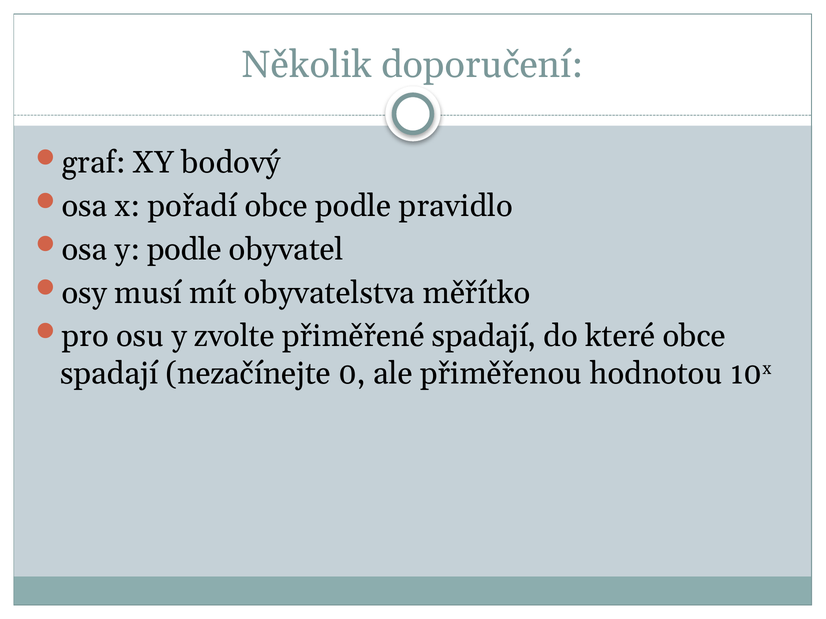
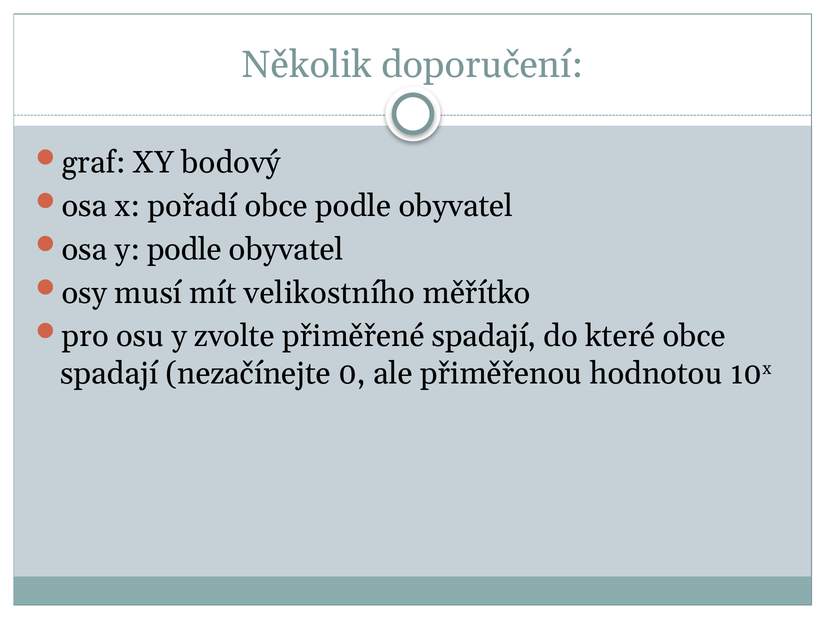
obce podle pravidlo: pravidlo -> obyvatel (456, 206)
obyvatelstva: obyvatelstva -> velikostního (329, 293)
